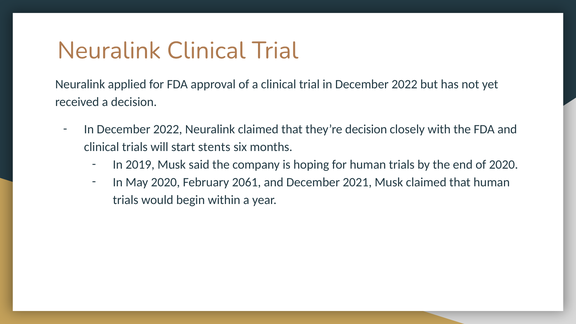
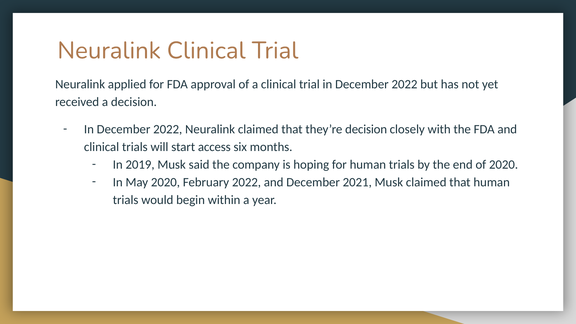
stents: stents -> access (214, 147)
February 2061: 2061 -> 2022 (247, 182)
